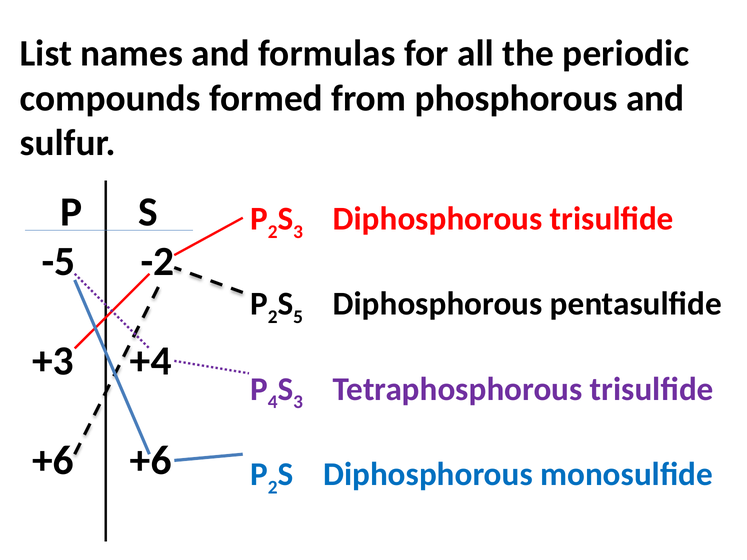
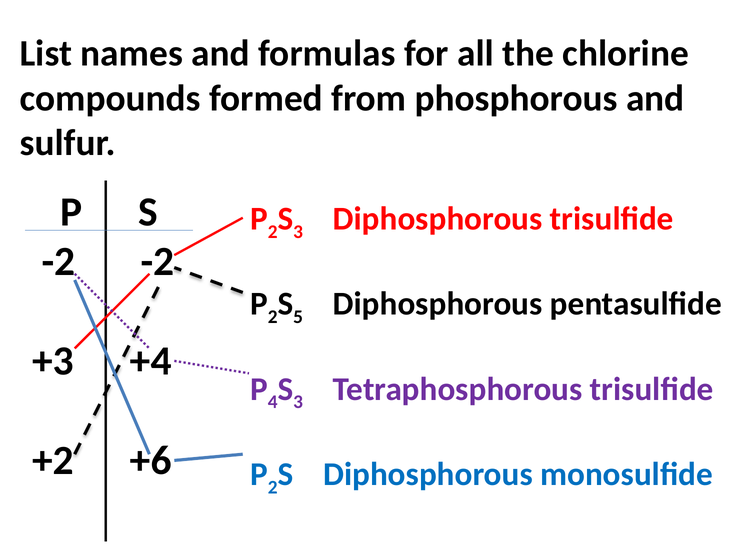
periodic: periodic -> chlorine (626, 54)
-5: -5 -> -2 (58, 262)
+6: +6 -> +2 (53, 461)
